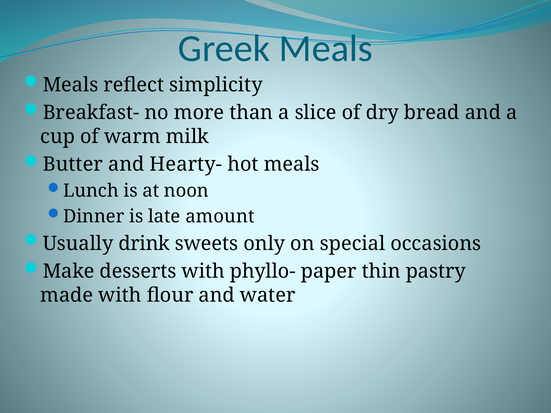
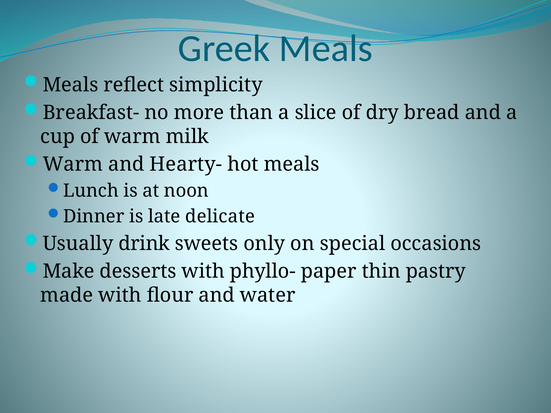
Butter: Butter -> Warm (73, 164)
amount: amount -> delicate (220, 217)
